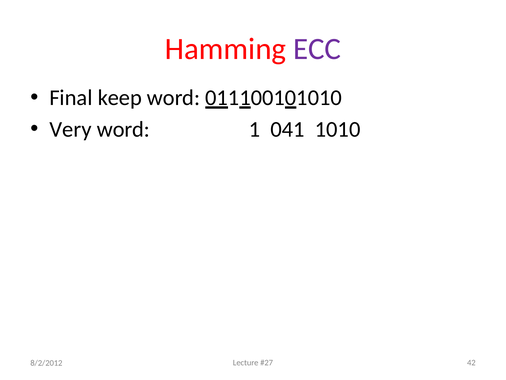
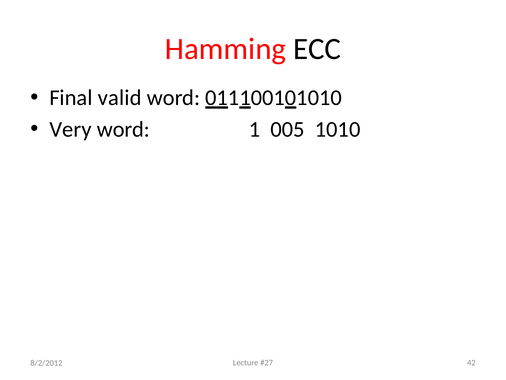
ECC colour: purple -> black (317, 49)
keep: keep -> valid (120, 98)
041: 041 -> 005 (288, 129)
